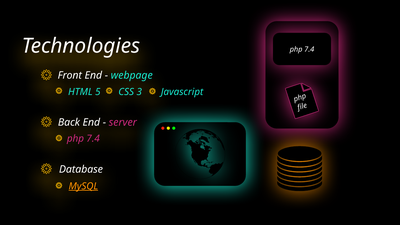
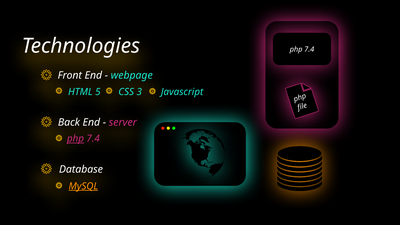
php underline: none -> present (75, 139)
